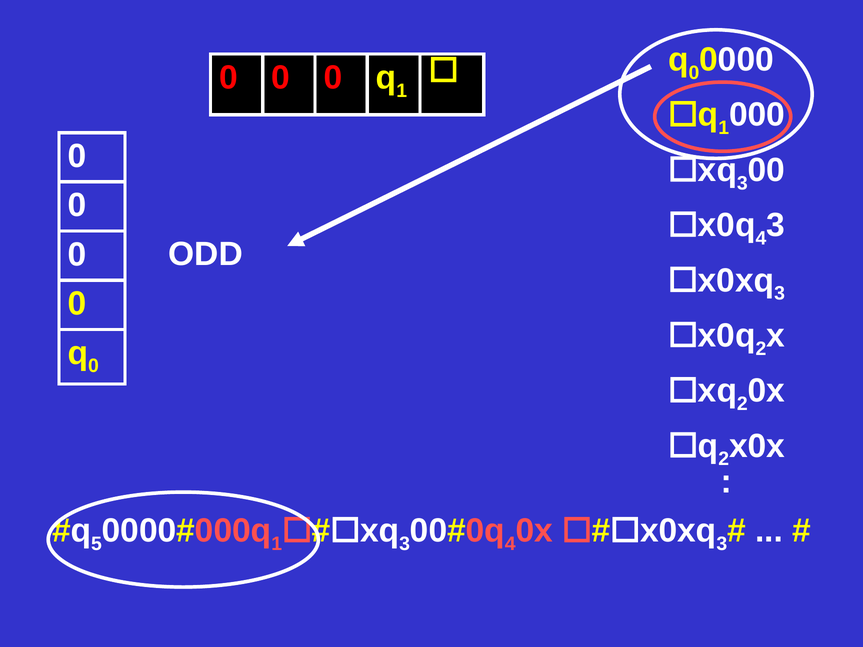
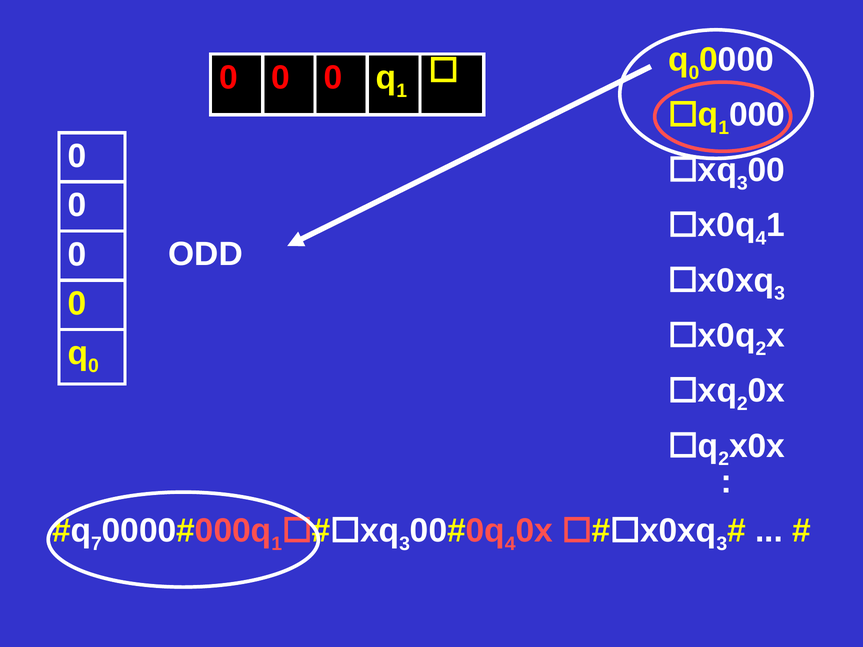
3: 3 -> 1 (776, 225)
5: 5 -> 7 (96, 544)
